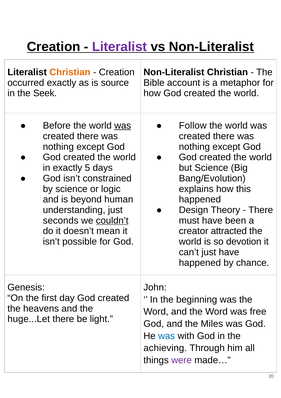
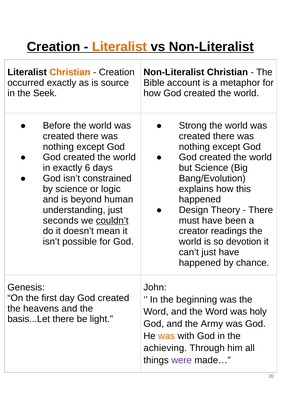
Literalist colour: purple -> orange (119, 47)
was underline: present -> none (123, 125)
Follow: Follow -> Strong (193, 125)
5: 5 -> 6 (87, 168)
attracted: attracted -> readings (229, 231)
free: free -> holy (258, 311)
huge...Let: huge...Let -> basis...Let (29, 319)
Miles: Miles -> Army (212, 323)
was colour: blue -> orange (167, 335)
